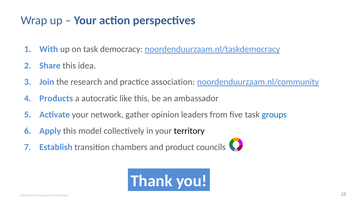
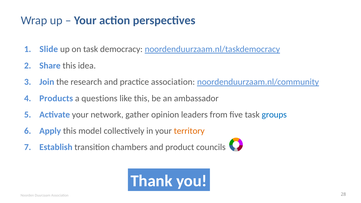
With: With -> Slide (49, 49)
autocratic: autocratic -> questions (99, 98)
territory colour: black -> orange (189, 131)
